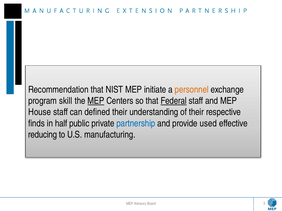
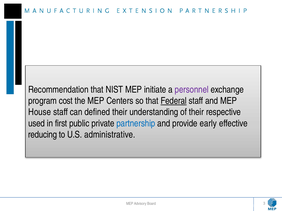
personnel colour: orange -> purple (192, 90)
skill: skill -> cost (66, 101)
MEP underline: present -> none (96, 101)
finds: finds -> used (37, 124)
half: half -> first (61, 124)
used: used -> early (208, 124)
manufacturing: manufacturing -> administrative (110, 135)
